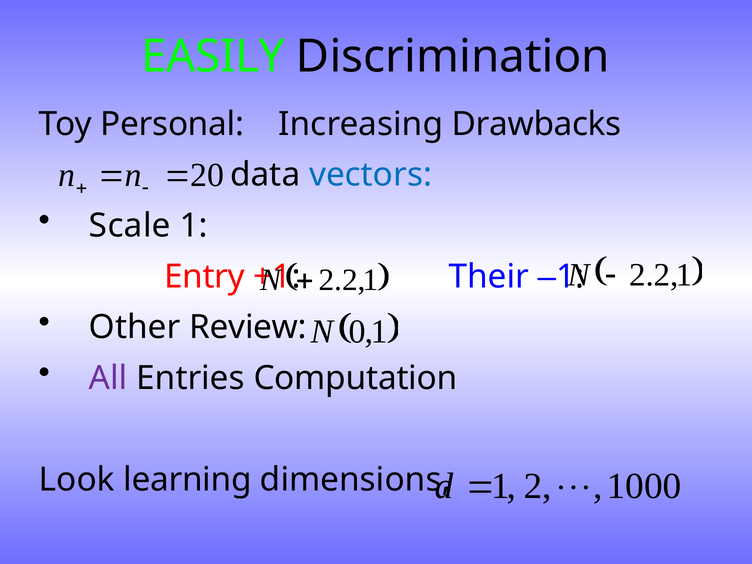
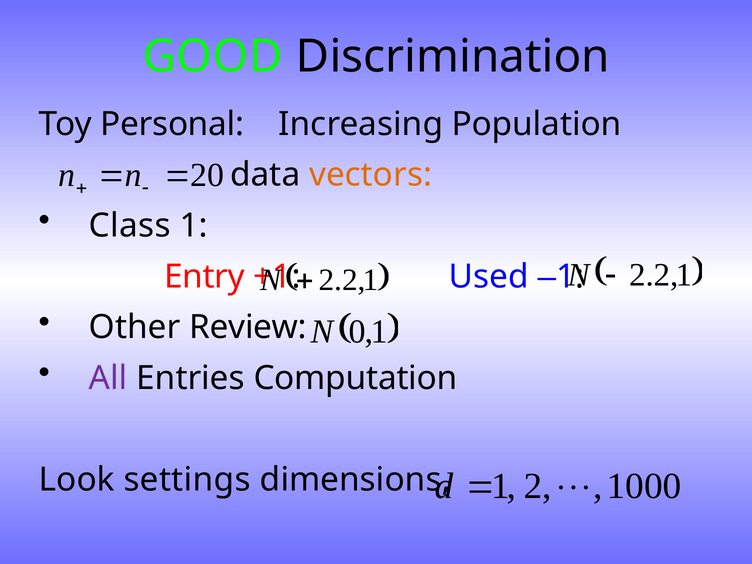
EASILY: EASILY -> GOOD (213, 56)
Drawbacks: Drawbacks -> Population (537, 124)
vectors colour: blue -> orange (371, 175)
Scale: Scale -> Class (130, 226)
Their: Their -> Used (489, 277)
learning: learning -> settings (187, 480)
